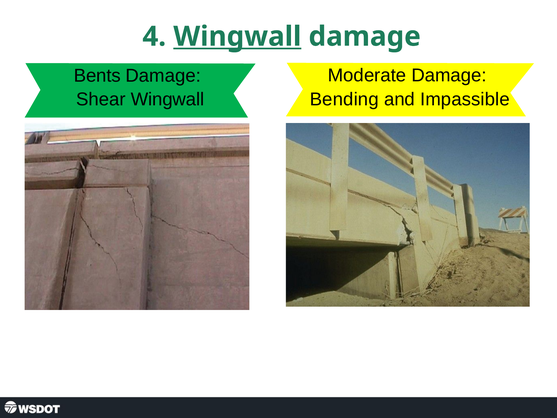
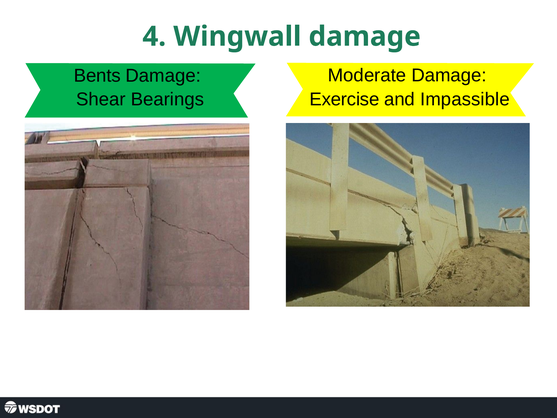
Wingwall underline: present -> none (237, 36)
Bending: Bending -> Exercise (344, 99)
Shear Wingwall: Wingwall -> Bearings (167, 99)
